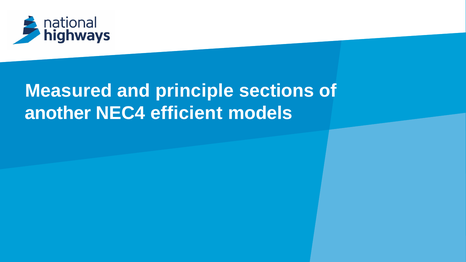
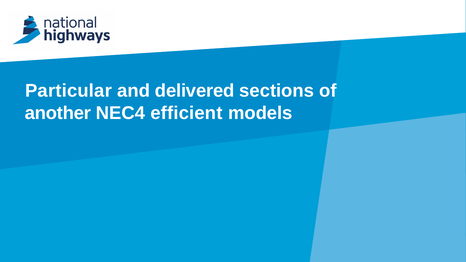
Measured: Measured -> Particular (68, 91)
principle: principle -> delivered (195, 91)
